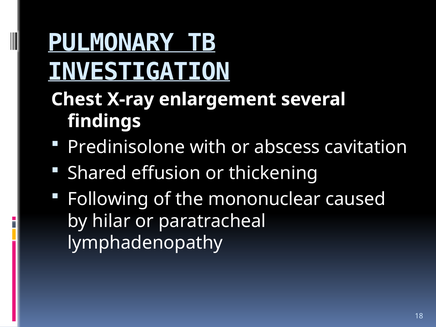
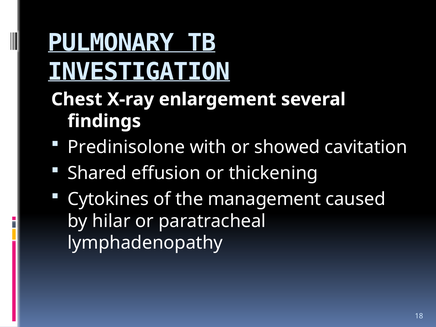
abscess: abscess -> showed (287, 147)
Following: Following -> Cytokines (108, 199)
mononuclear: mononuclear -> management (264, 199)
